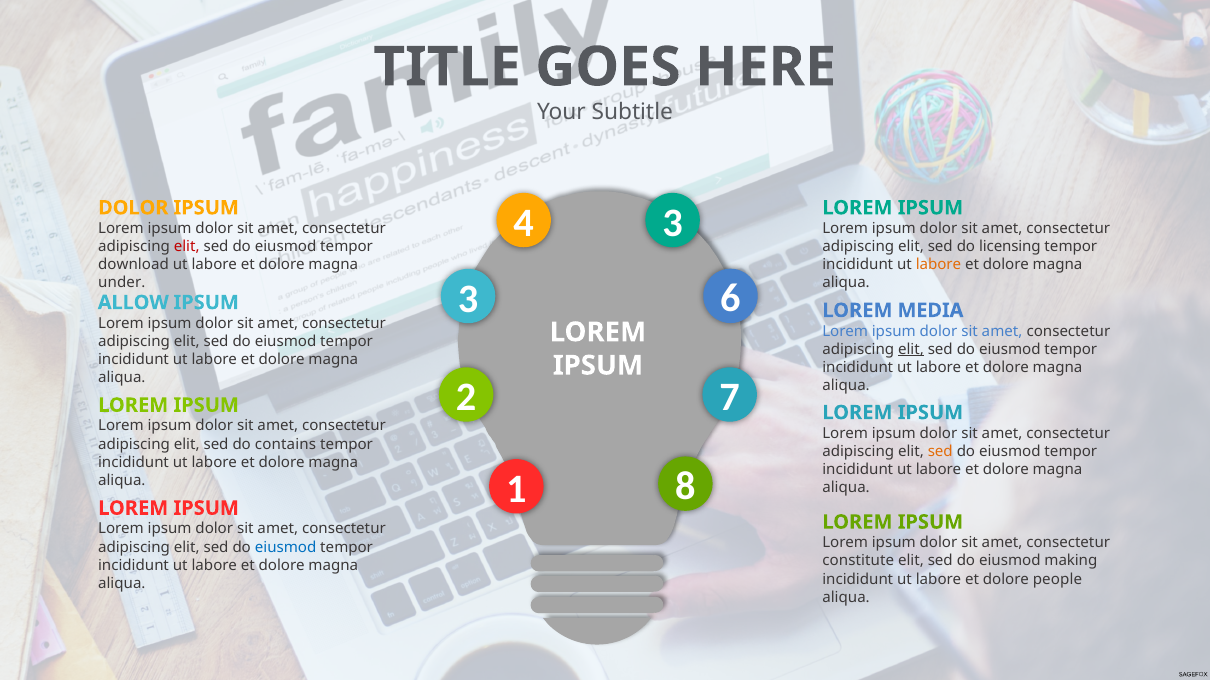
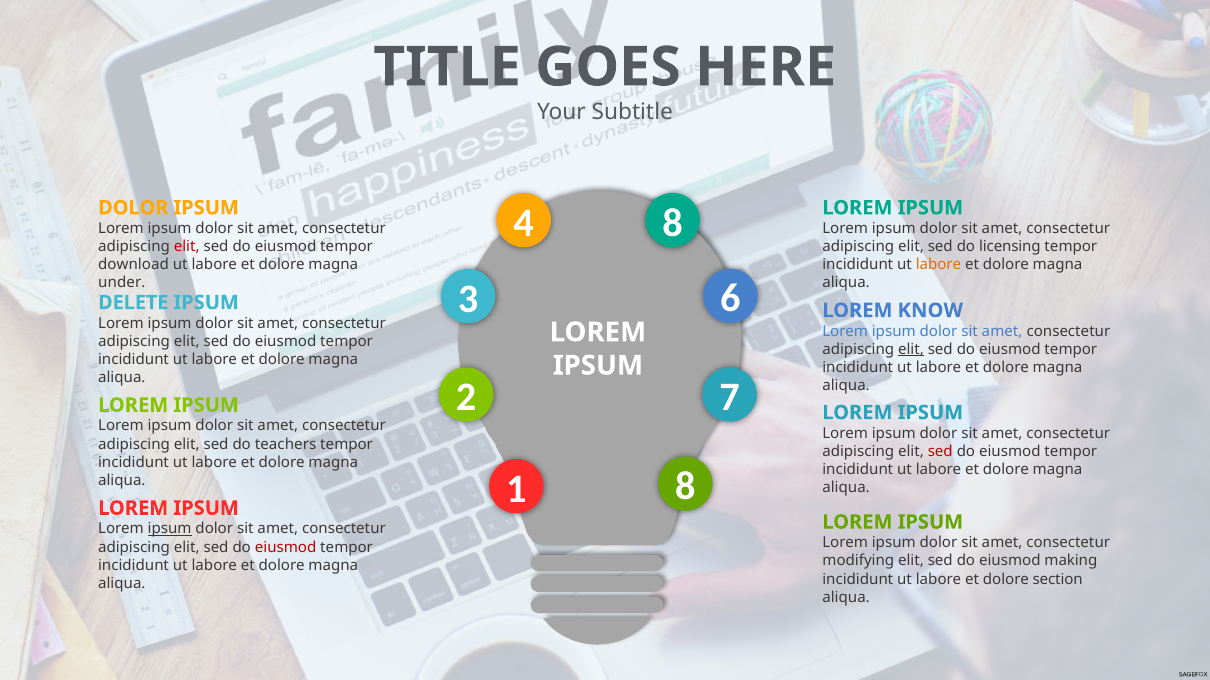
4 3: 3 -> 8 (673, 223)
ALLOW: ALLOW -> DELETE (133, 303)
MEDIA: MEDIA -> KNOW (930, 311)
contains: contains -> teachers (286, 444)
sed colour: orange -> red (940, 452)
ipsum underline: none -> present (170, 529)
eiusmod colour: blue -> red (286, 548)
constitute: constitute -> modifying (858, 561)
people: people -> section (1058, 580)
